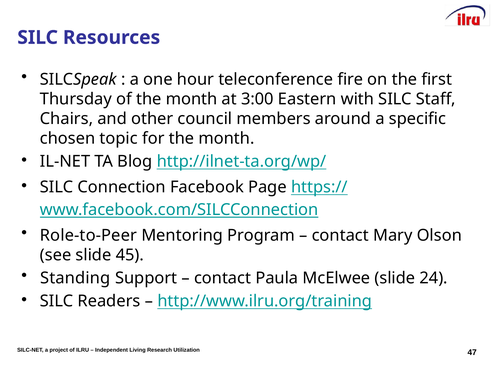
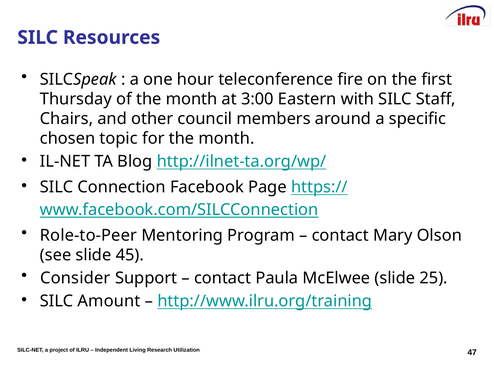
Standing: Standing -> Consider (75, 279)
24: 24 -> 25 (434, 279)
Readers: Readers -> Amount (109, 302)
